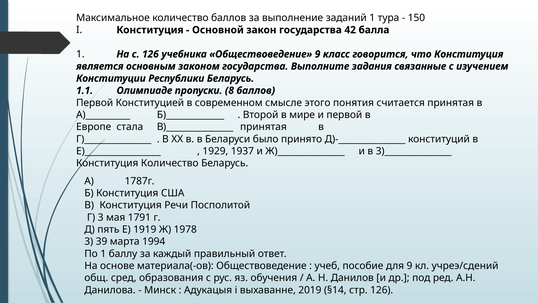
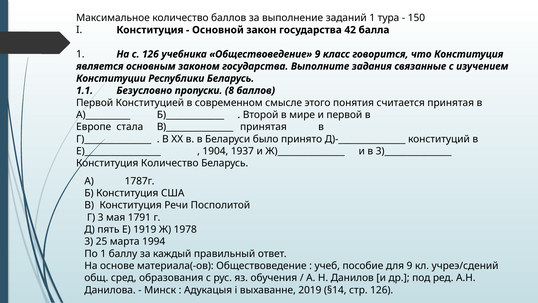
Олимпиаде: Олимпиаде -> Безусловно (144, 90)
1929: 1929 -> 1904 (215, 151)
39: 39 -> 25 (102, 241)
